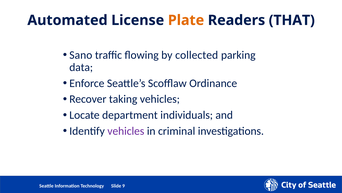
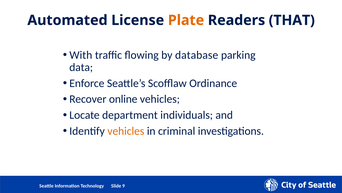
Sano: Sano -> With (81, 55)
collected: collected -> database (197, 55)
taking: taking -> online (123, 99)
vehicles colour: purple -> orange (126, 131)
